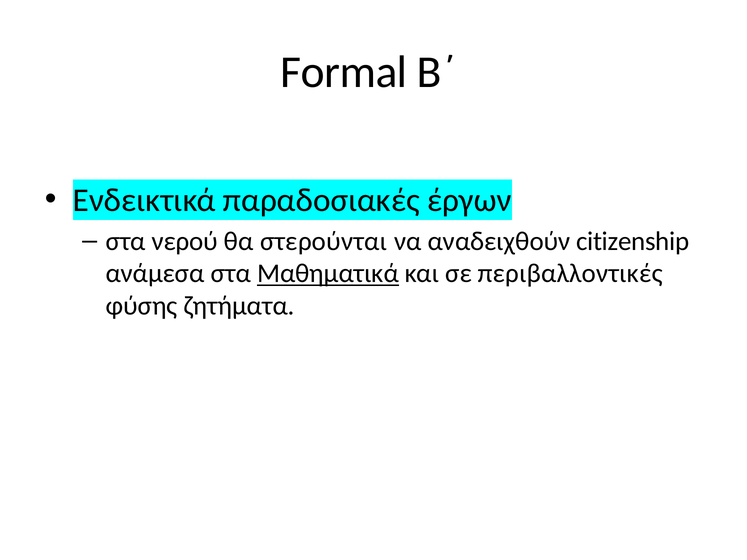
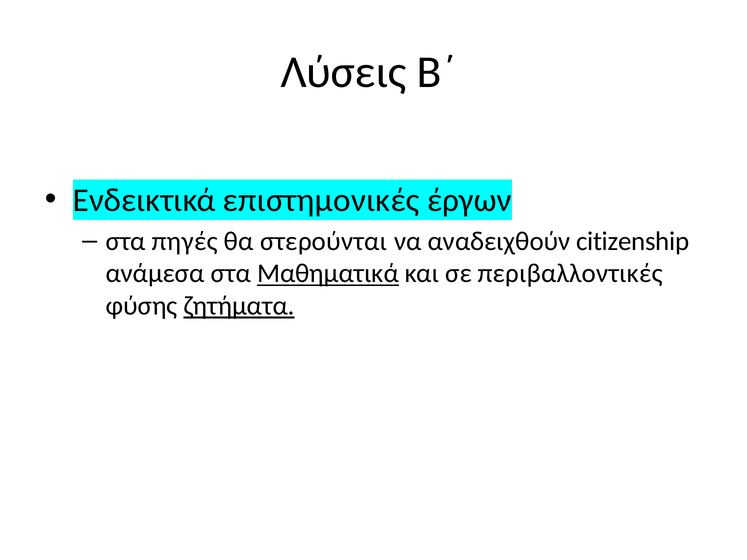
Formal: Formal -> Λύσεις (344, 72)
παραδοσιακές: παραδοσιακές -> επιστημονικές (321, 200)
νερού: νερού -> πηγές (185, 241)
ζητήματα underline: none -> present (239, 306)
